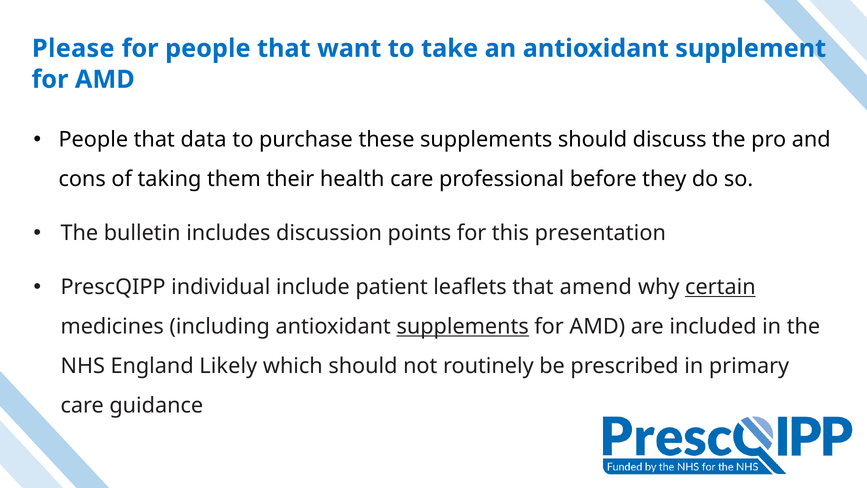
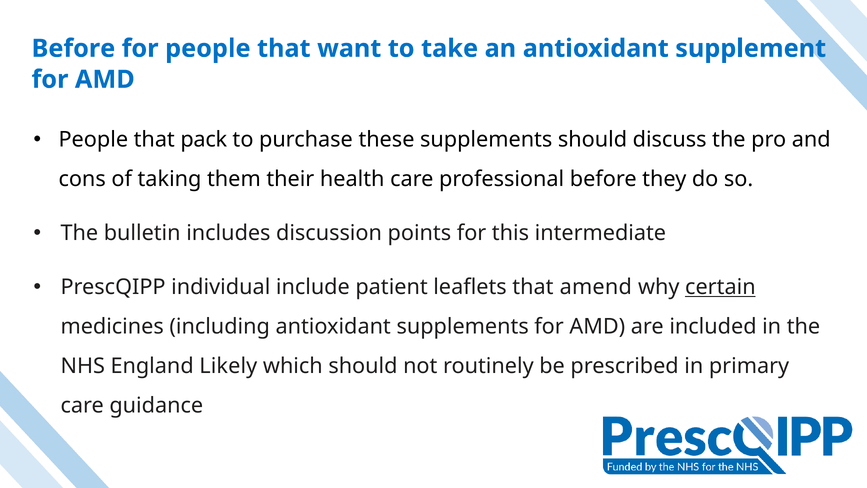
Please: Please -> Before (73, 48)
data: data -> pack (204, 140)
presentation: presentation -> intermediate (600, 233)
supplements underline: present -> none (463, 327)
